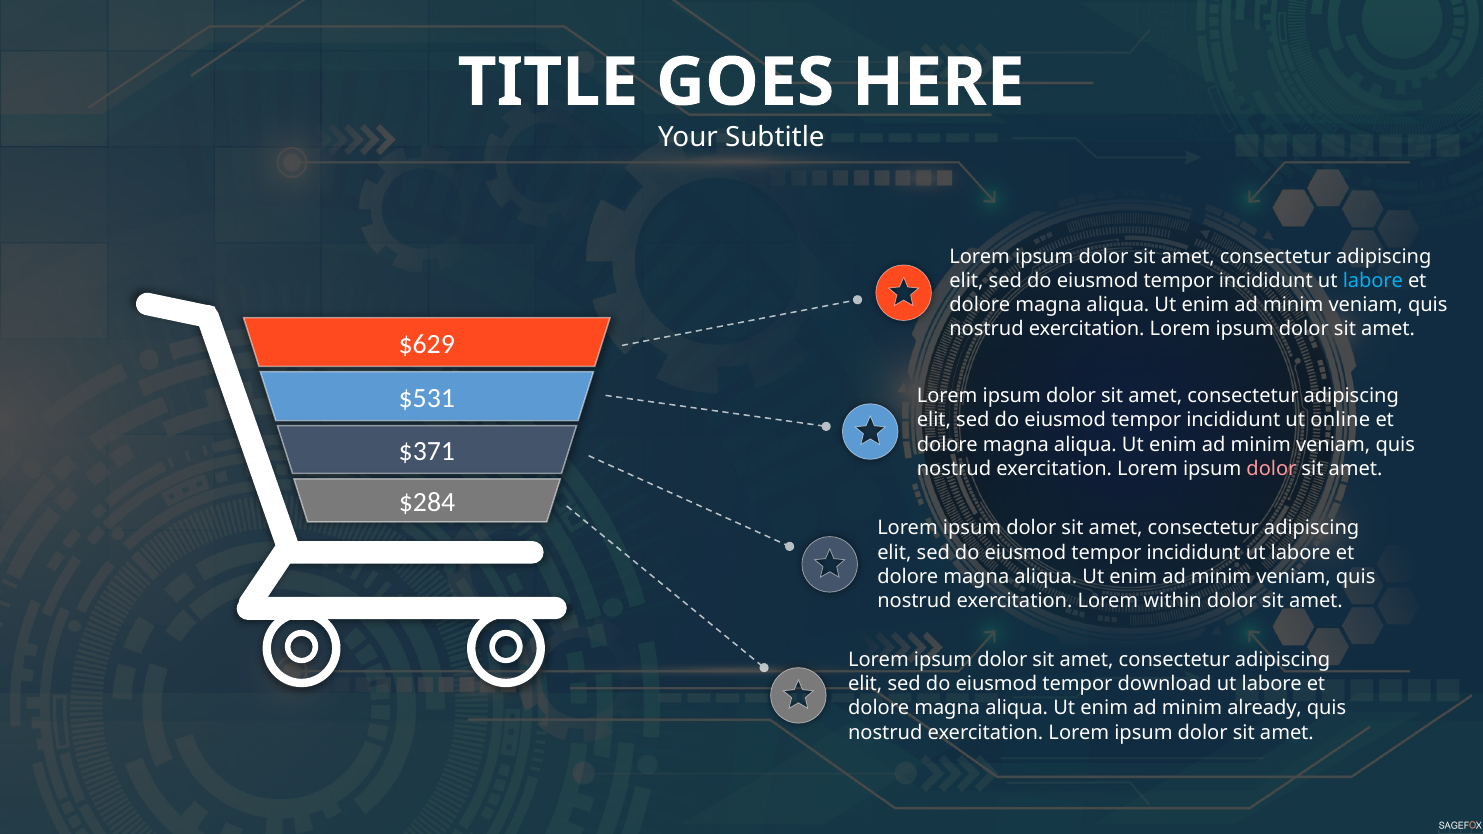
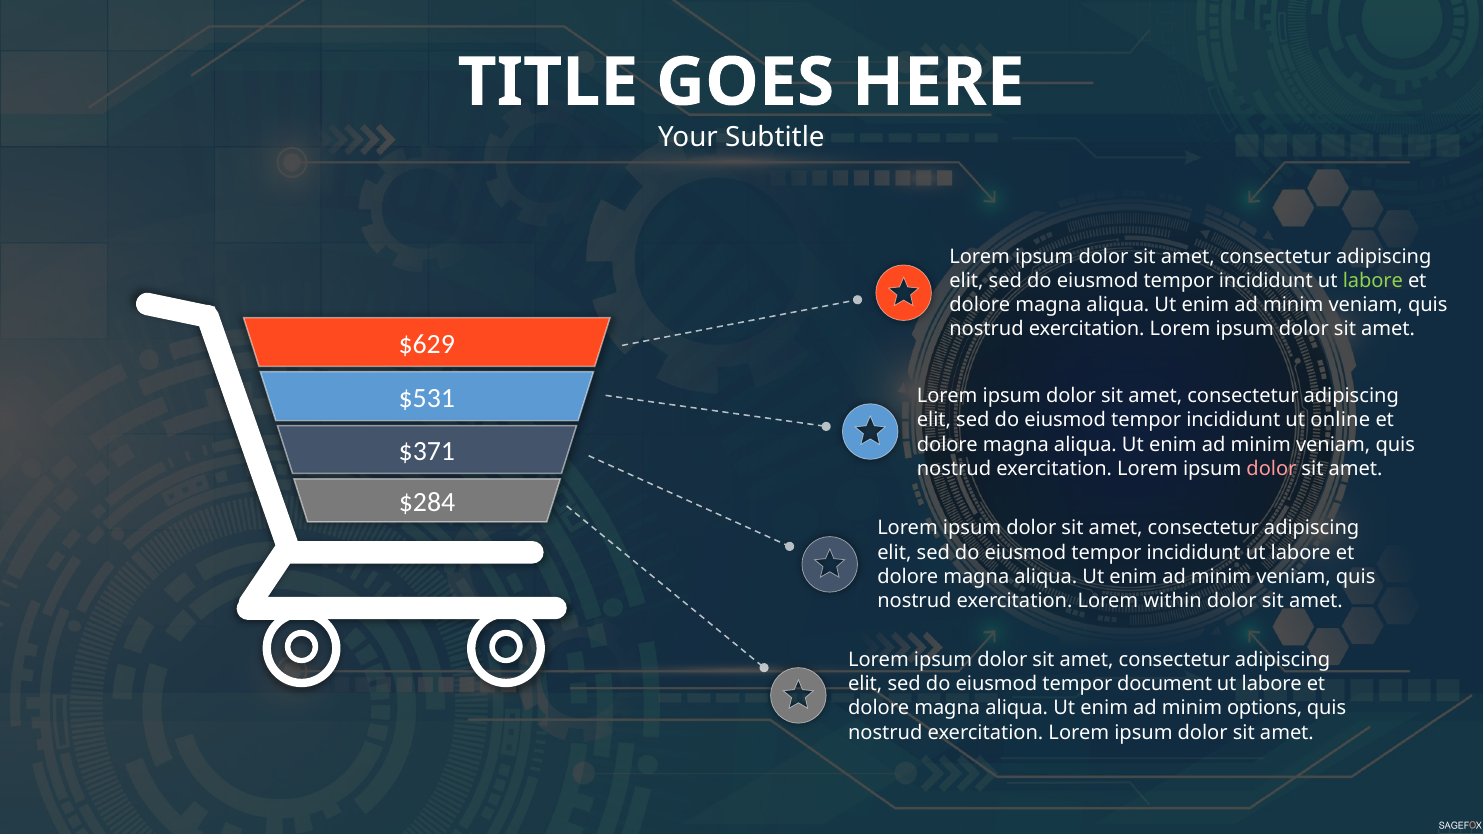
labore colour: light blue -> light green (1373, 281)
download: download -> document (1165, 684)
already: already -> options (1265, 708)
